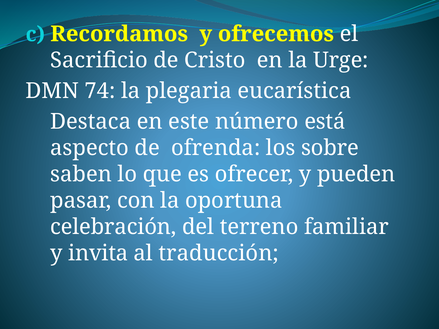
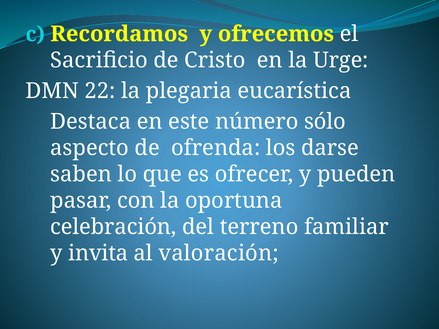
74: 74 -> 22 (100, 91)
está: está -> sólo (325, 122)
sobre: sobre -> darse (330, 148)
traducción: traducción -> valoración (219, 254)
